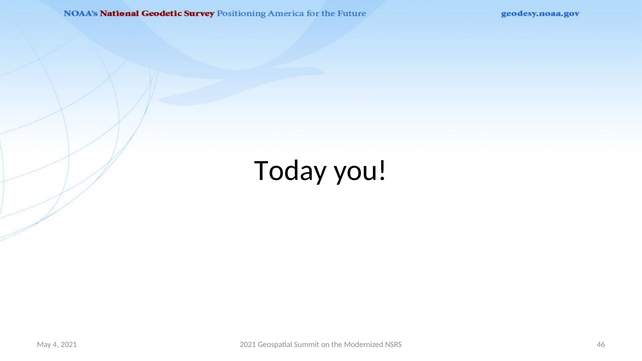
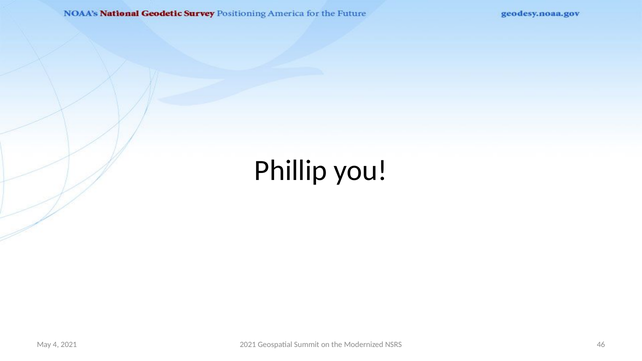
Today: Today -> Phillip (291, 171)
